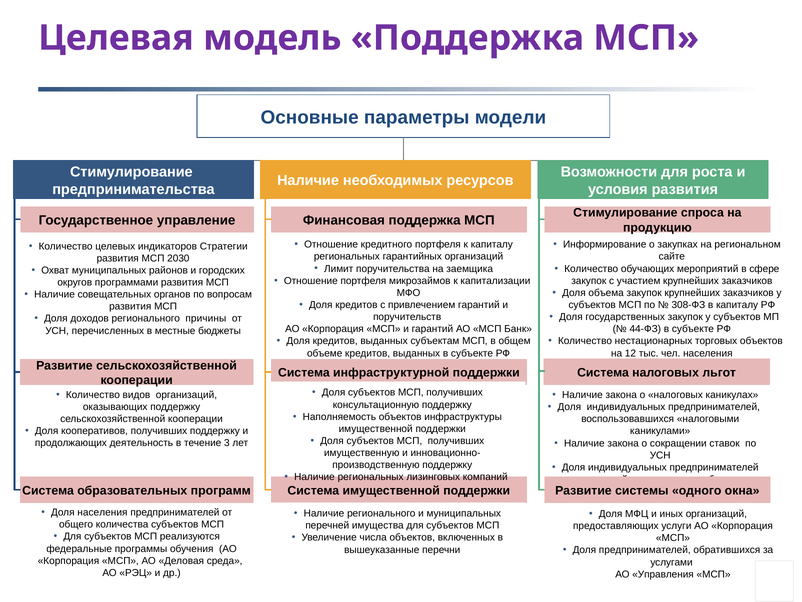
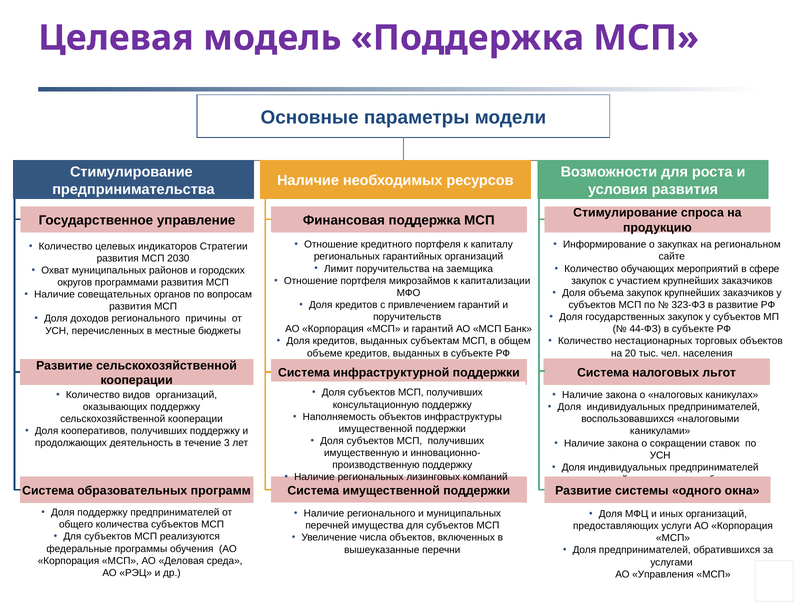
308-ФЗ: 308-ФЗ -> 323-ФЗ (688, 305)
в капиталу: капиталу -> развитие (737, 305)
12: 12 -> 20 (630, 353)
Доля населения: населения -> поддержку (102, 512)
